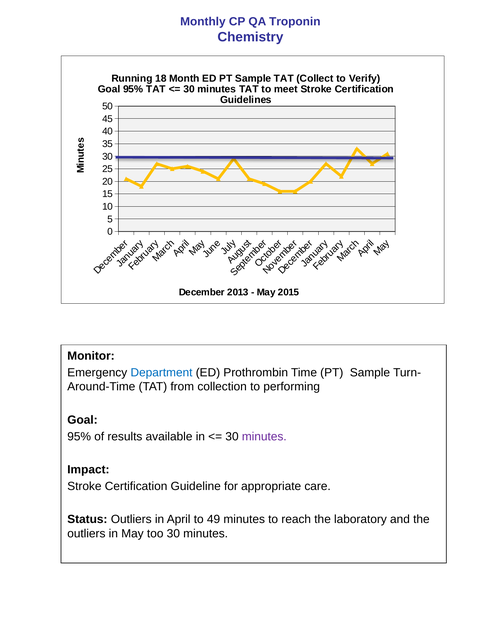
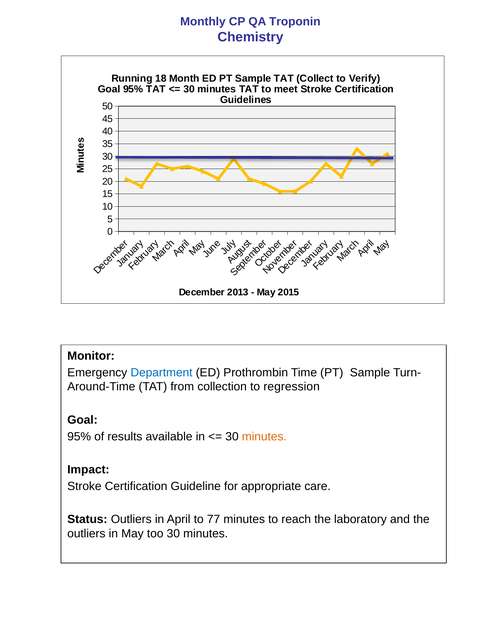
performing: performing -> regression (292, 387)
minutes colour: purple -> orange (264, 437)
49: 49 -> 77 (214, 520)
